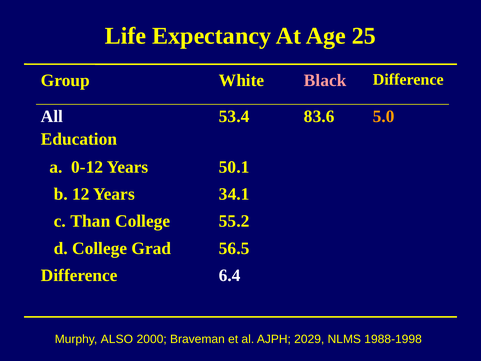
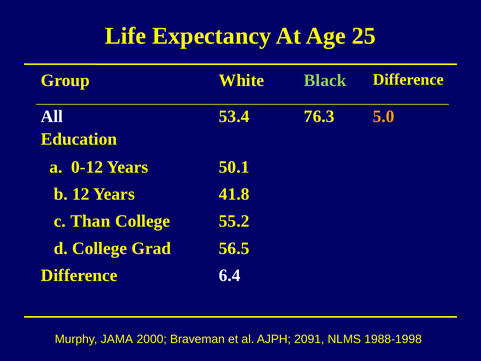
Black colour: pink -> light green (325, 80)
83.6: 83.6 -> 76.3 (319, 116)
34.1: 34.1 -> 41.8 (234, 194)
ALSO: ALSO -> JAMA (117, 339)
2029: 2029 -> 2091 (309, 339)
